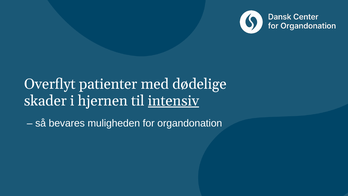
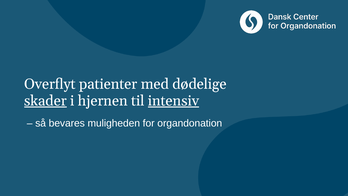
skader underline: none -> present (45, 101)
